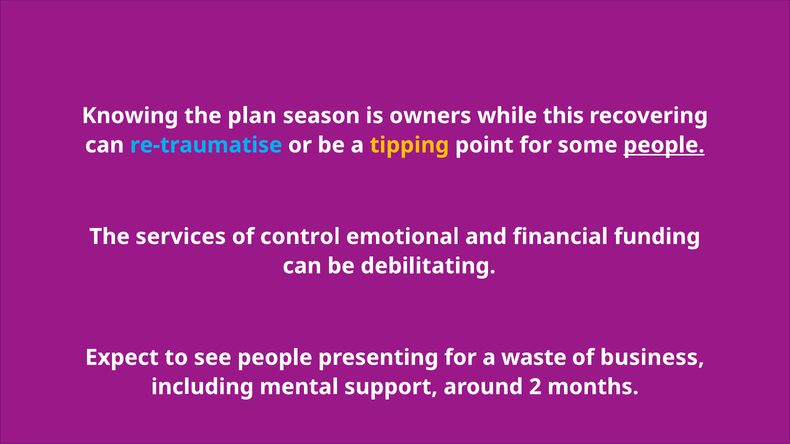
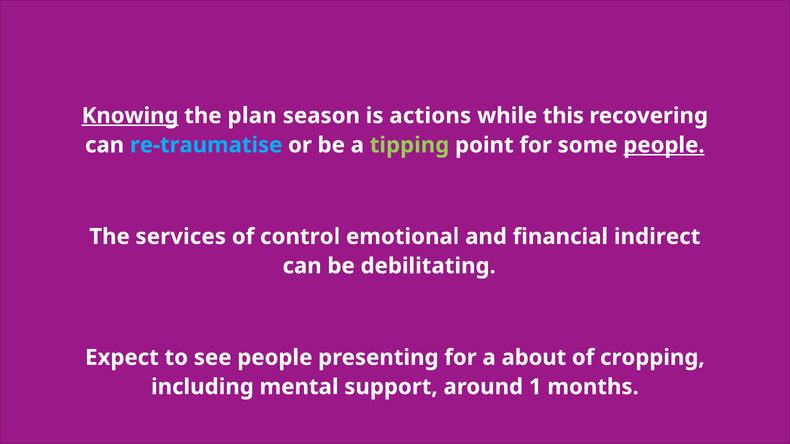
Knowing underline: none -> present (130, 116)
owners: owners -> actions (430, 116)
tipping colour: yellow -> light green (409, 145)
funding: funding -> indirect (657, 237)
waste: waste -> about (534, 358)
business: business -> cropping (652, 358)
2: 2 -> 1 (535, 387)
